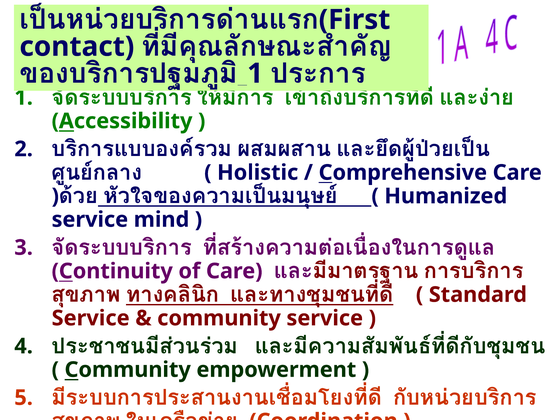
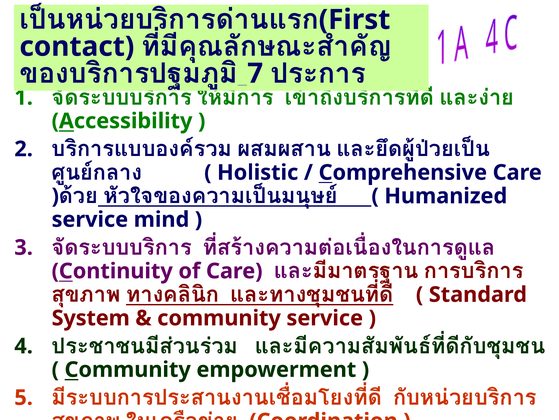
1: 1 -> 7 (255, 73)
Service: Service -> System (91, 318)
